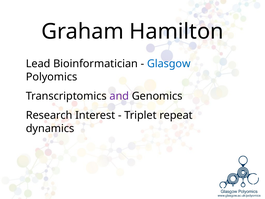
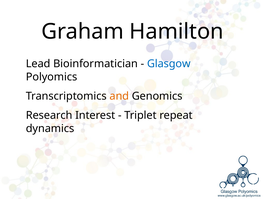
and colour: purple -> orange (119, 96)
